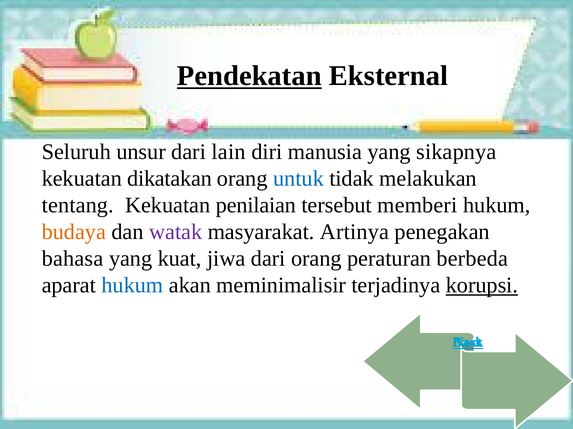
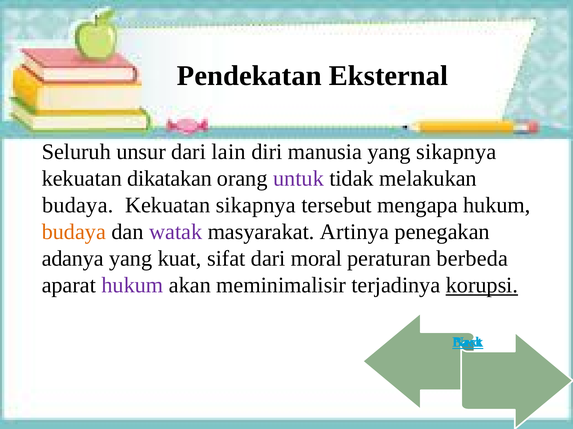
Pendekatan underline: present -> none (249, 76)
untuk colour: blue -> purple (298, 179)
tentang: tentang -> budaya (78, 206)
Kekuatan penilaian: penilaian -> sikapnya (256, 206)
memberi: memberi -> mengapa (417, 206)
bahasa: bahasa -> adanya (73, 259)
jiwa: jiwa -> sifat (226, 259)
dari orang: orang -> moral (316, 259)
hukum colour: blue -> purple (132, 286)
